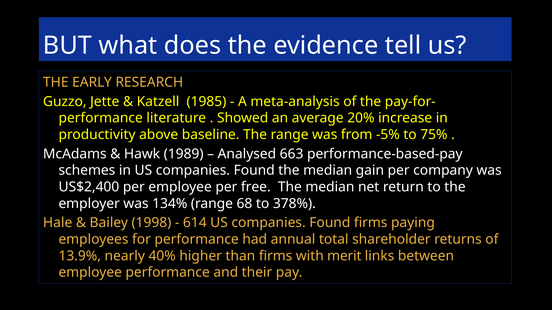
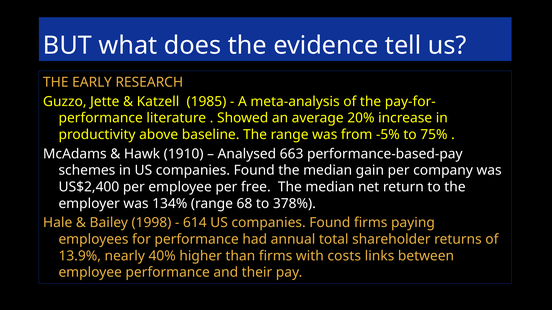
1989: 1989 -> 1910 (184, 154)
merit: merit -> costs (344, 256)
